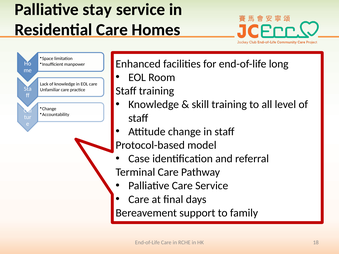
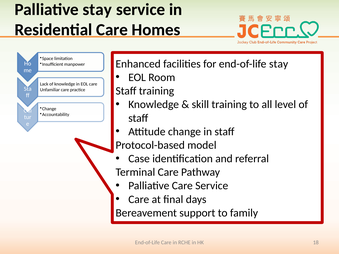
end-of-life long: long -> stay (279, 64)
